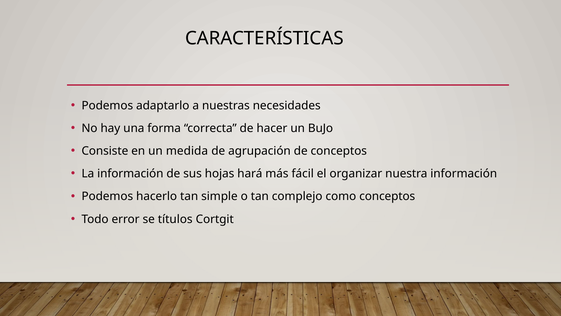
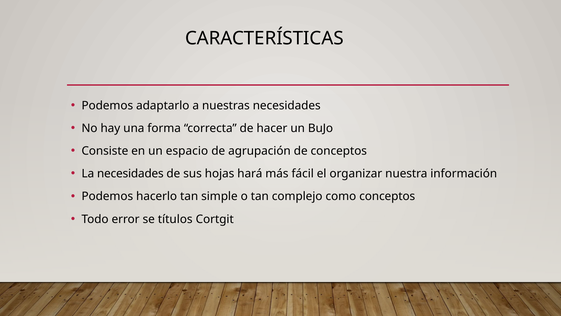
medida: medida -> espacio (187, 151)
La información: información -> necesidades (130, 174)
